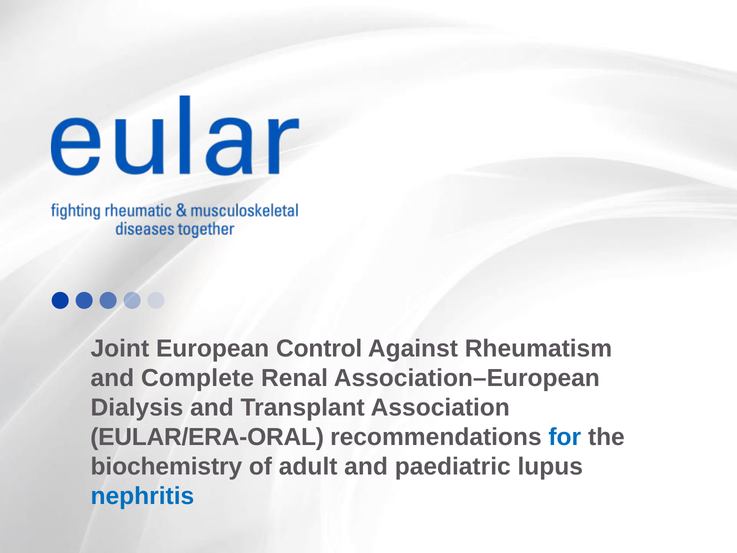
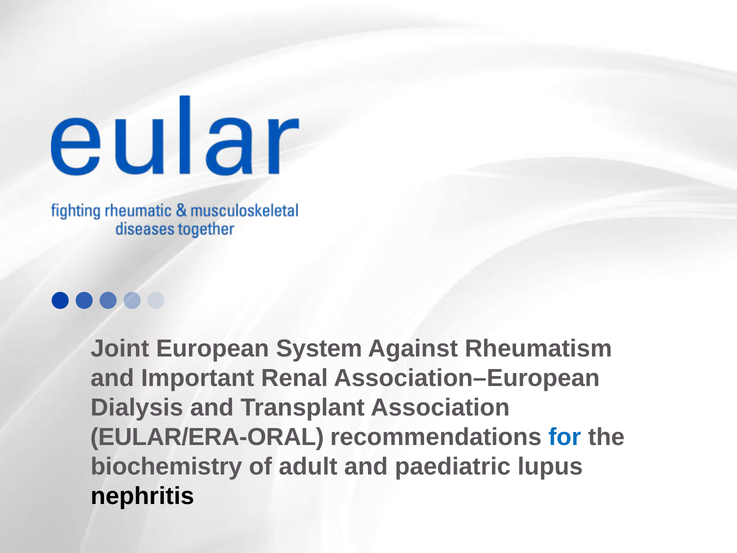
Control: Control -> System (319, 349)
Complete: Complete -> Important (198, 378)
nephritis colour: blue -> black (142, 496)
